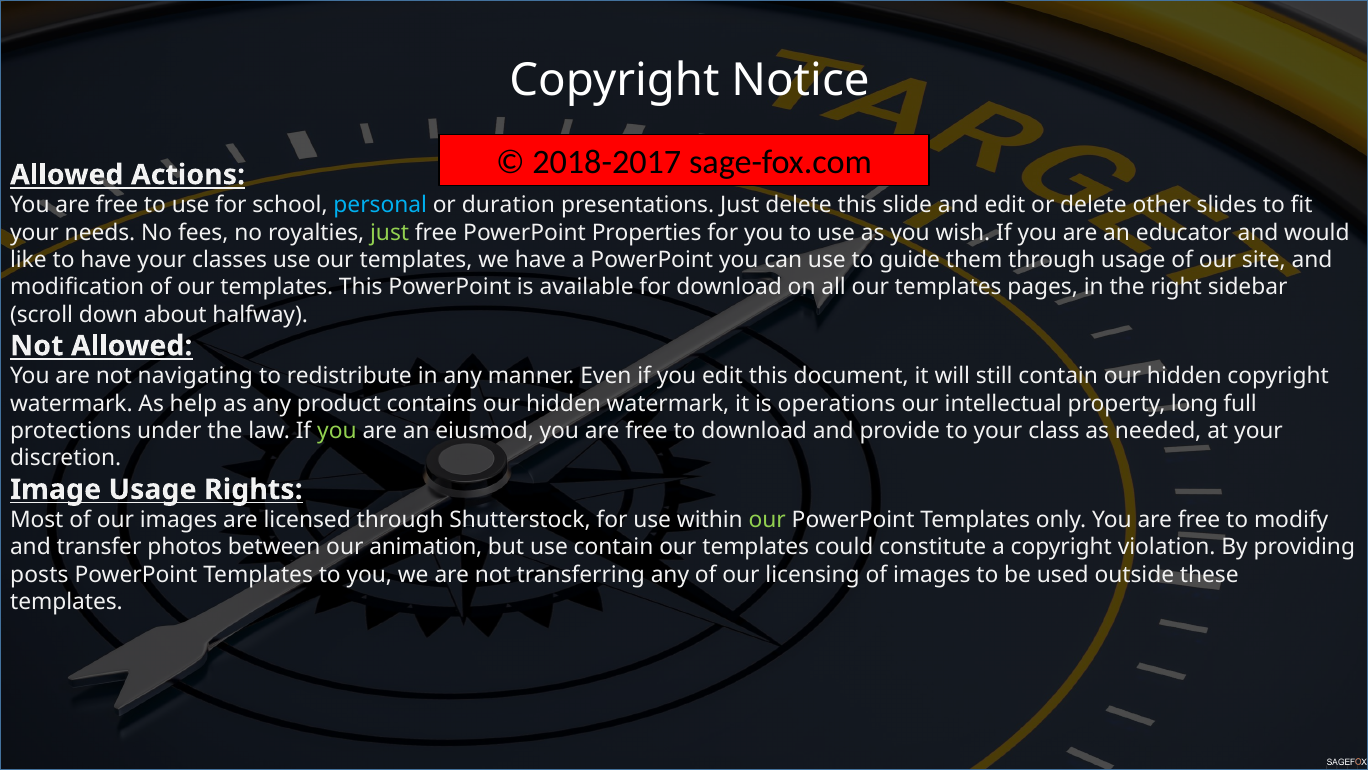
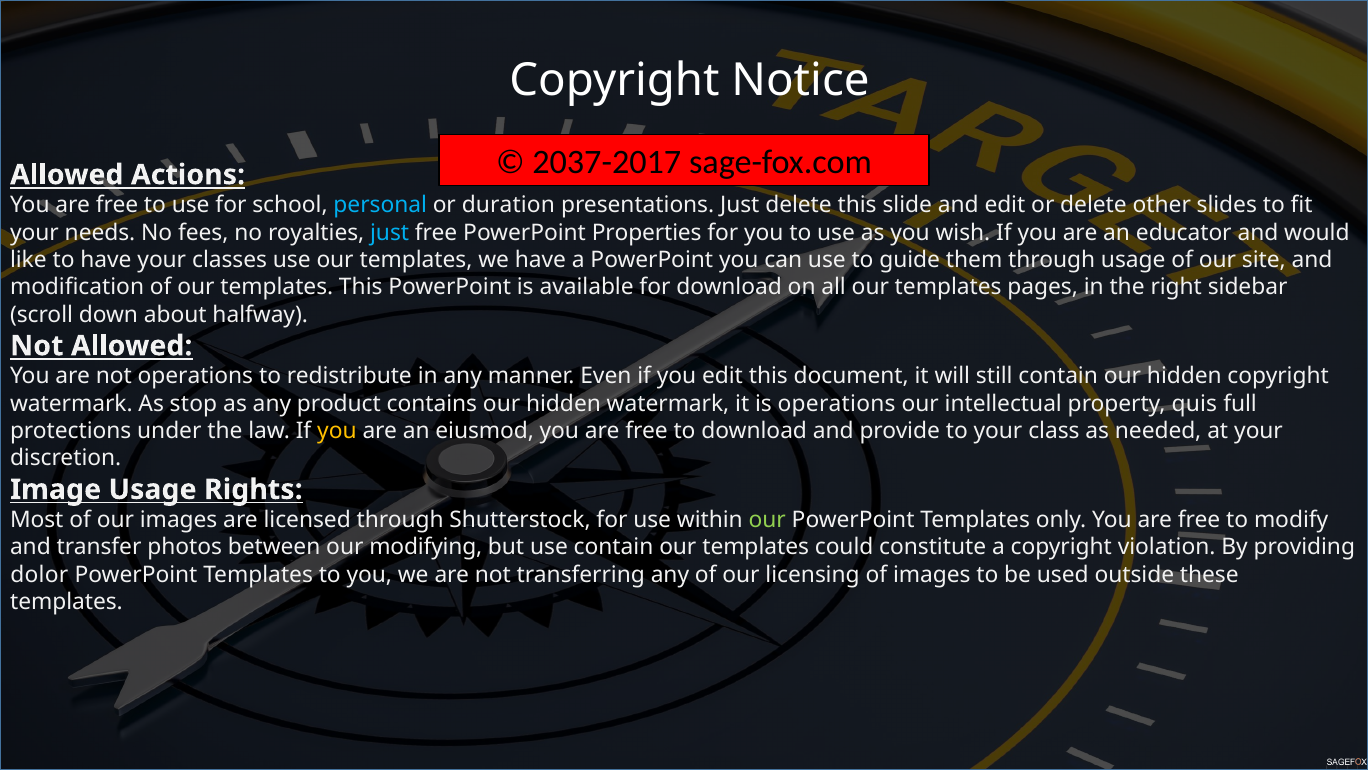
2018-2017: 2018-2017 -> 2037-2017 (607, 162)
just colour: light green -> light blue (390, 232)
not navigating: navigating -> operations (195, 376)
help: help -> stop (193, 403)
long: long -> quis (1194, 403)
you colour: light green -> yellow (337, 431)
animation: animation -> modifying (426, 547)
posts: posts -> dolor (39, 574)
